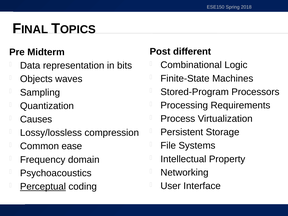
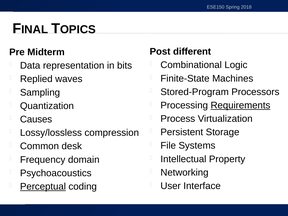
Objects: Objects -> Replied (36, 79)
Requirements underline: none -> present (240, 105)
ease: ease -> desk (72, 146)
